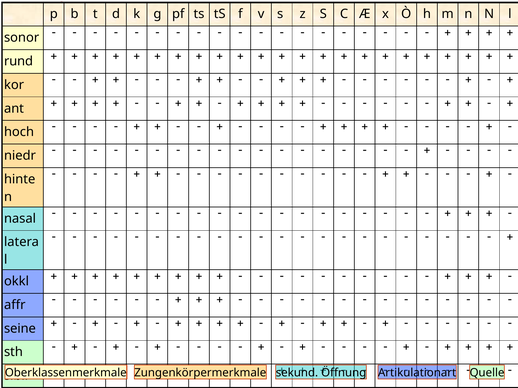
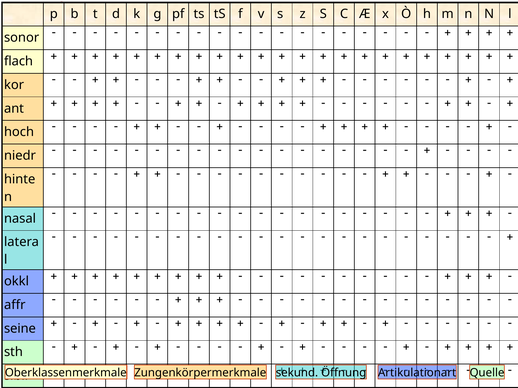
rund: rund -> flach (19, 61)
